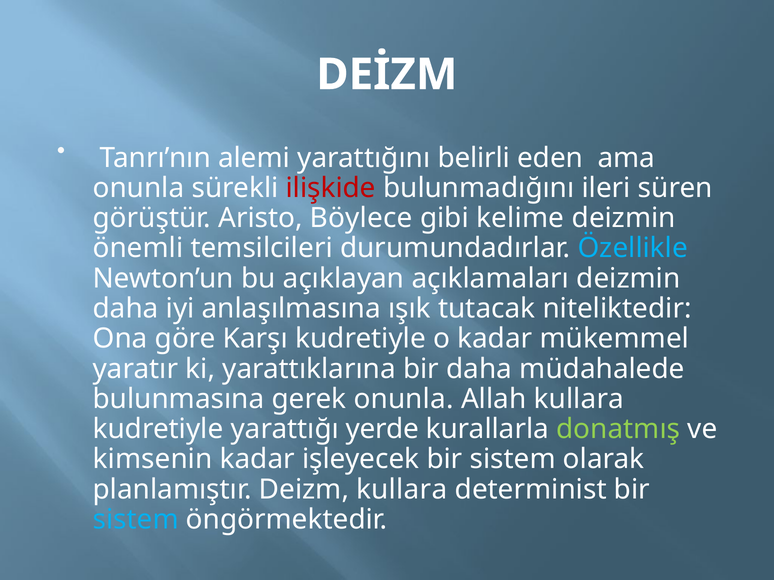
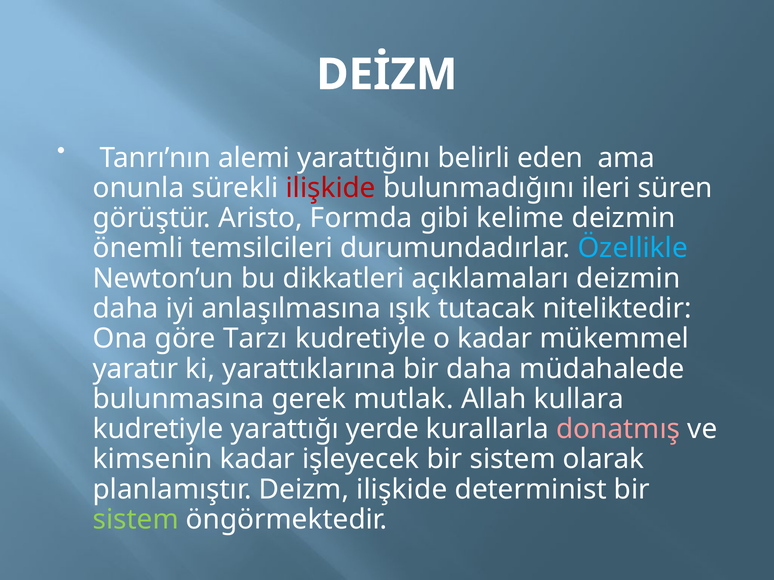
Böylece: Böylece -> Formda (361, 218)
açıklayan: açıklayan -> dikkatleri (344, 279)
Karşı: Karşı -> Tarzı (255, 339)
gerek onunla: onunla -> mutlak (404, 399)
donatmış colour: light green -> pink (618, 429)
Deizm kullara: kullara -> ilişkide (402, 490)
sistem colour: light blue -> light green (136, 520)
